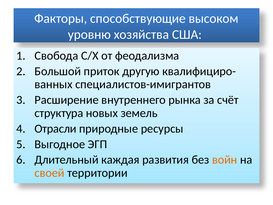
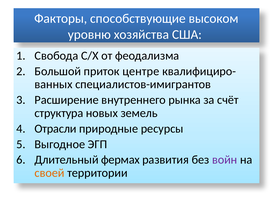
другую: другую -> центре (141, 71)
каждая: каждая -> фермах (120, 160)
войн colour: orange -> purple (225, 160)
